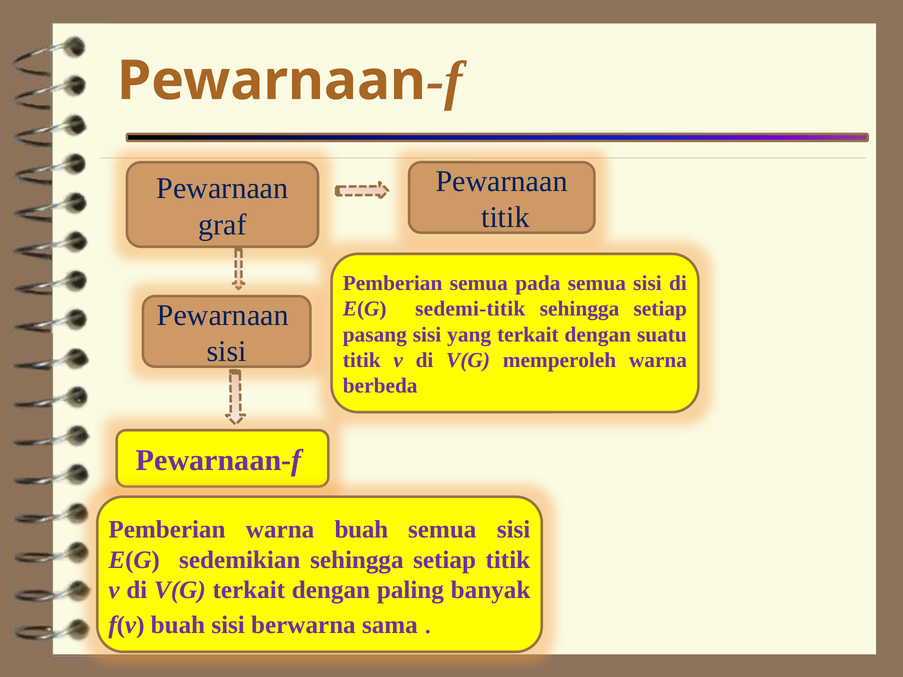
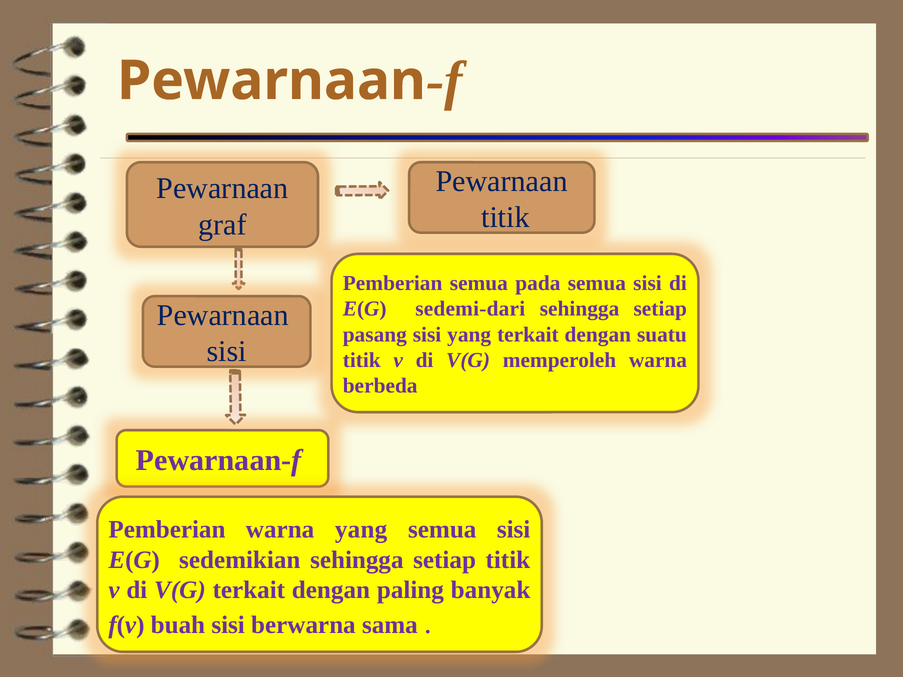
sedemi-titik: sedemi-titik -> sedemi-dari (470, 309)
warna buah: buah -> yang (361, 530)
